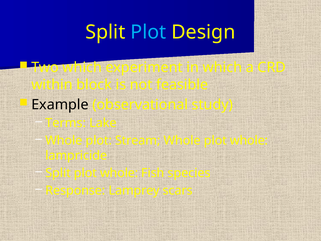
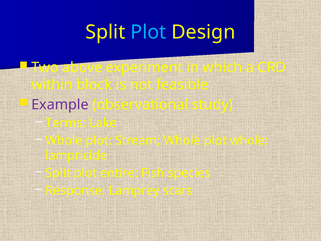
Two which: which -> above (82, 67)
Example colour: black -> purple (60, 104)
Split plot whole: whole -> entire (119, 173)
